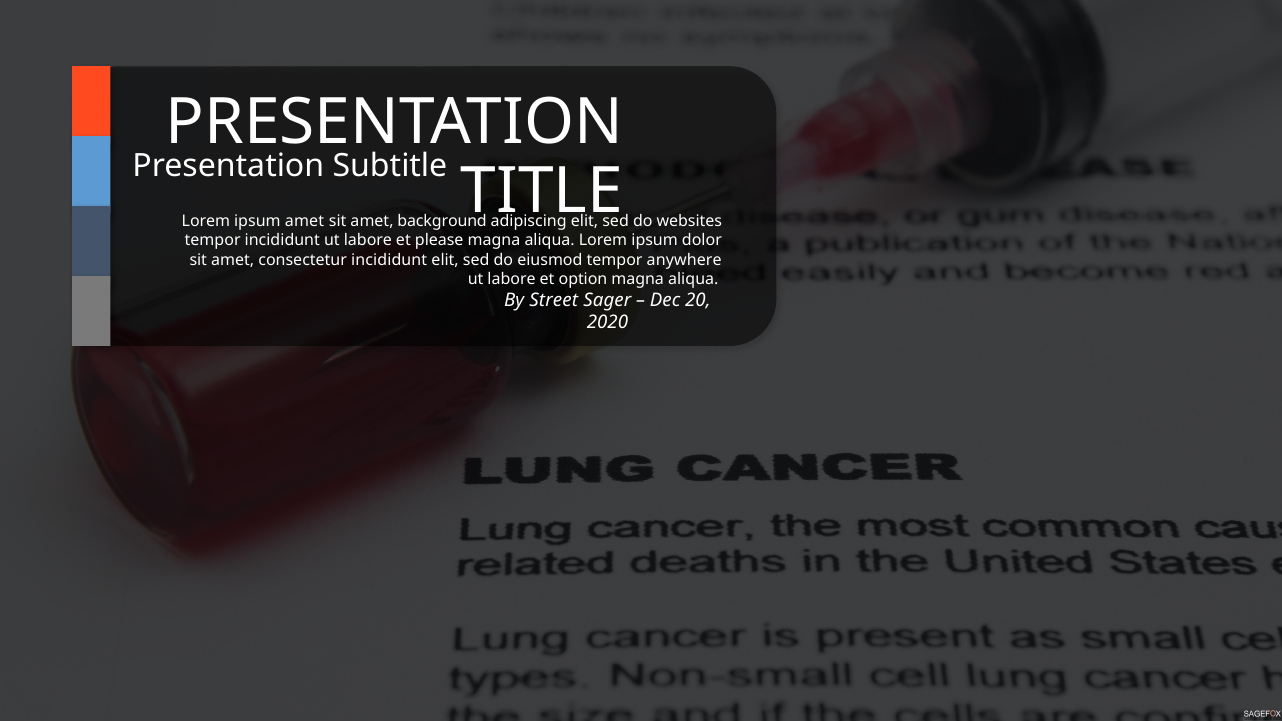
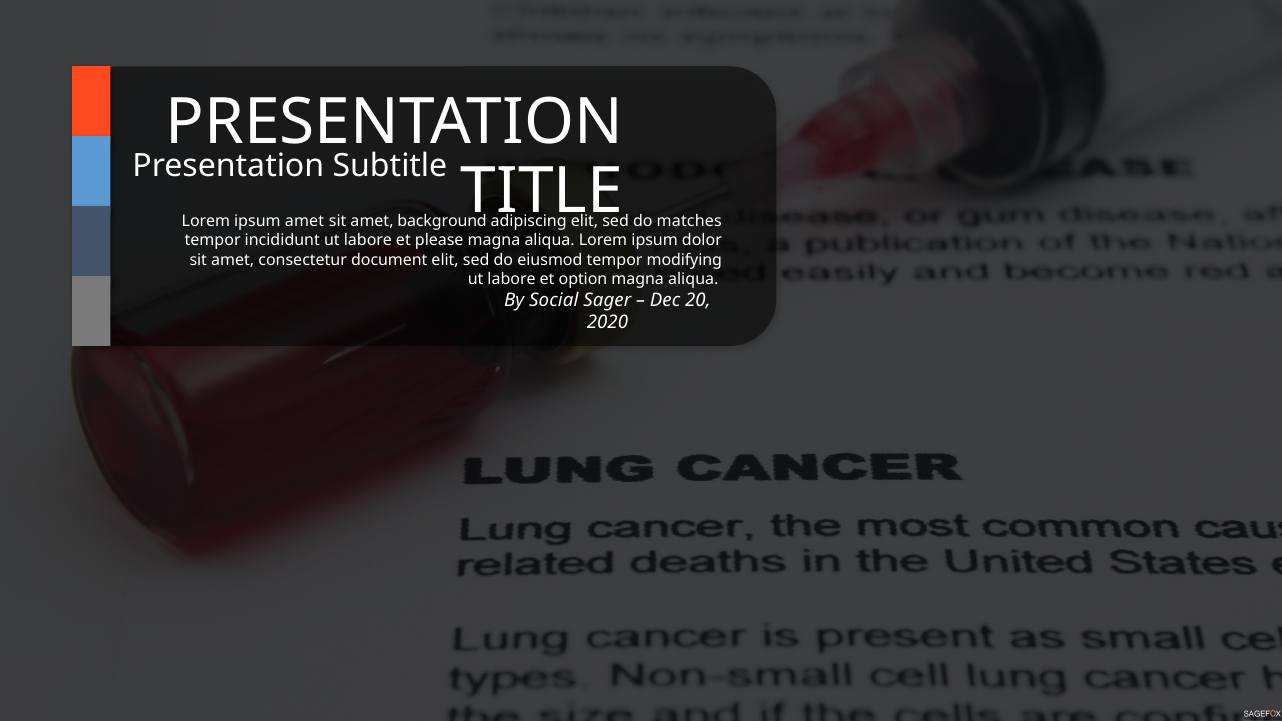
websites: websites -> matches (689, 221)
consectetur incididunt: incididunt -> document (389, 260)
anywhere: anywhere -> modifying (684, 260)
Street: Street -> Social (554, 300)
